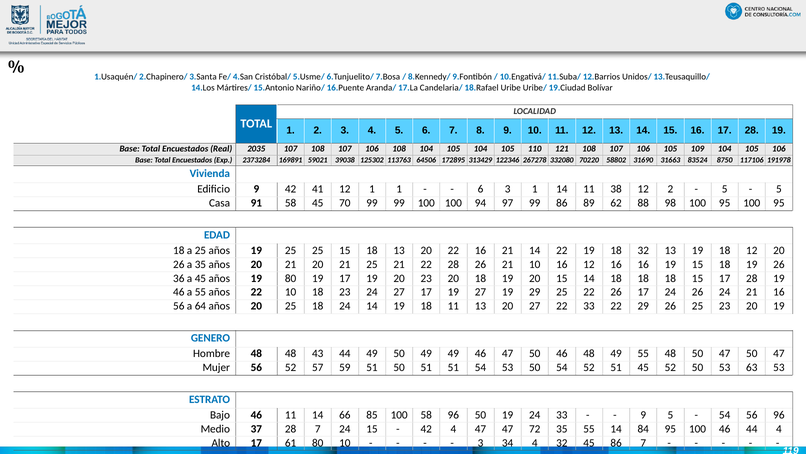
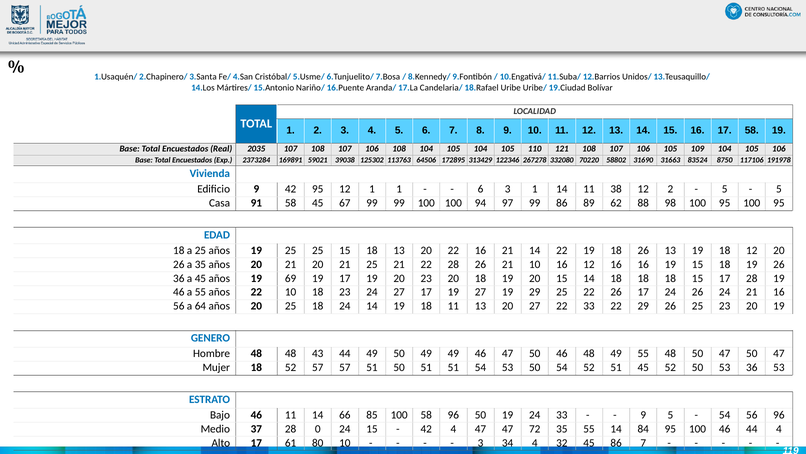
16 17 28: 28 -> 58 (752, 130)
42 41: 41 -> 95 (318, 189)
70: 70 -> 67 (345, 203)
18 32: 32 -> 26 (643, 250)
19 80: 80 -> 69 (291, 278)
Mujer 56: 56 -> 18 (256, 367)
57 59: 59 -> 57 (345, 367)
53 63: 63 -> 36 (752, 367)
28 7: 7 -> 0 (318, 428)
